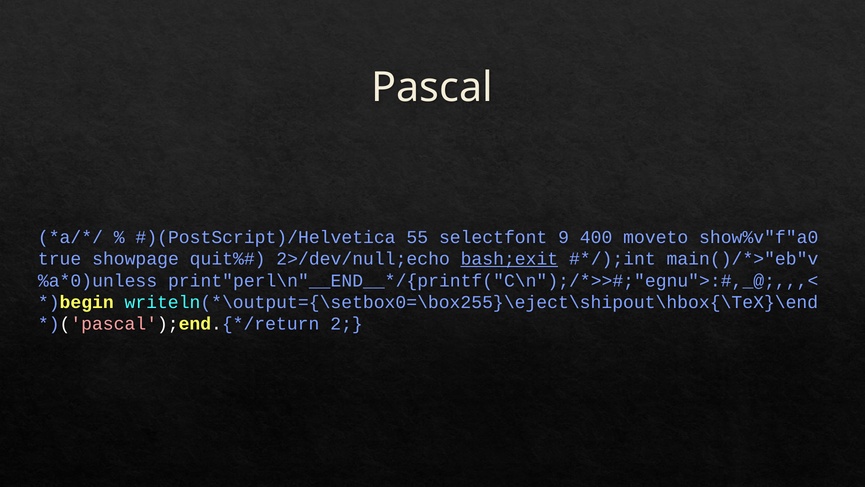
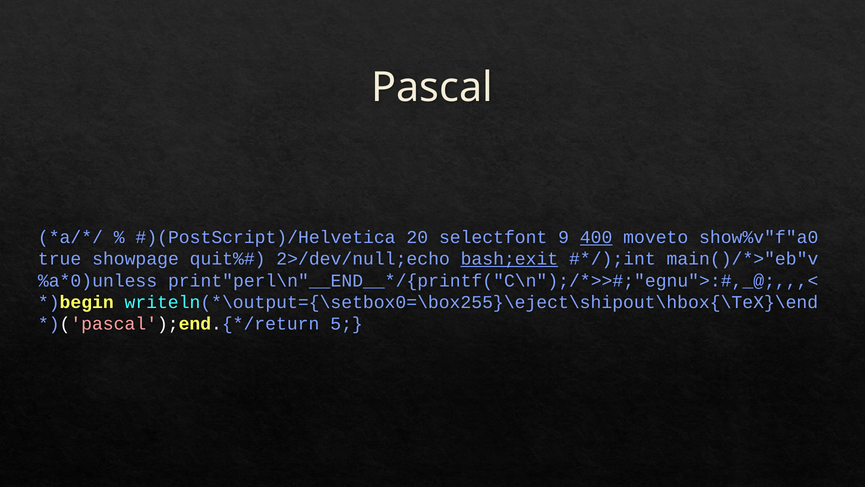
55: 55 -> 20 (417, 237)
400 underline: none -> present (596, 237)
2: 2 -> 5 (347, 324)
